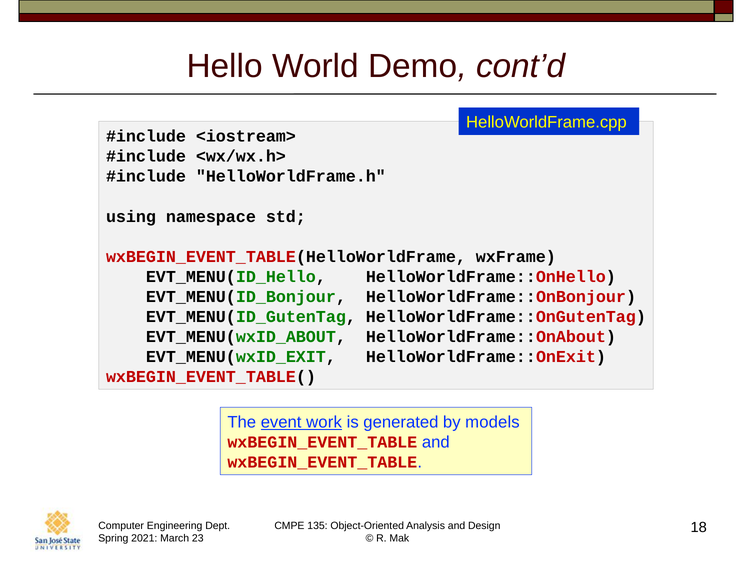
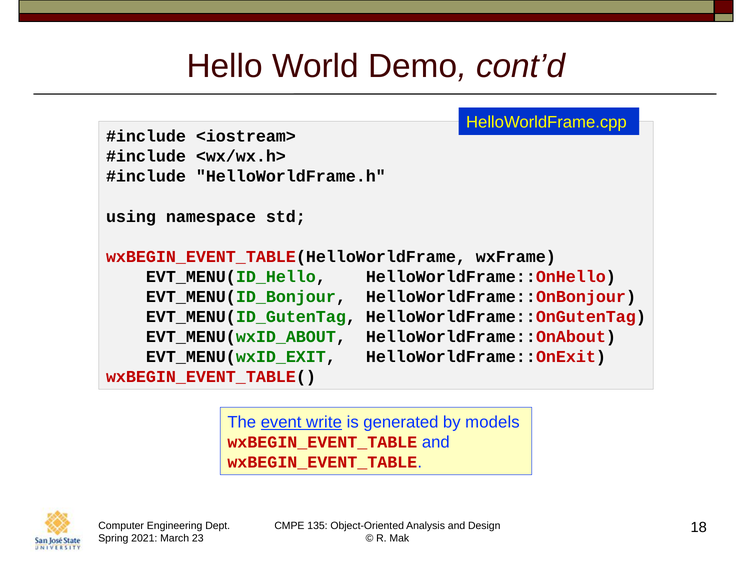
work: work -> write (324, 422)
